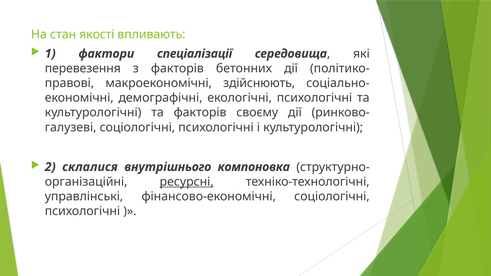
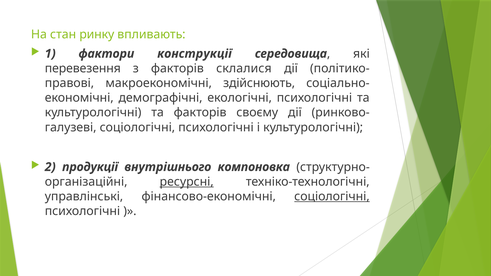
якості: якості -> ринку (97, 35)
спеціалізації: спеціалізації -> конструкції (195, 54)
бетонних: бетонних -> склалися (244, 68)
склалися: склалися -> продукції (90, 167)
соціологічні underline: none -> present (332, 197)
